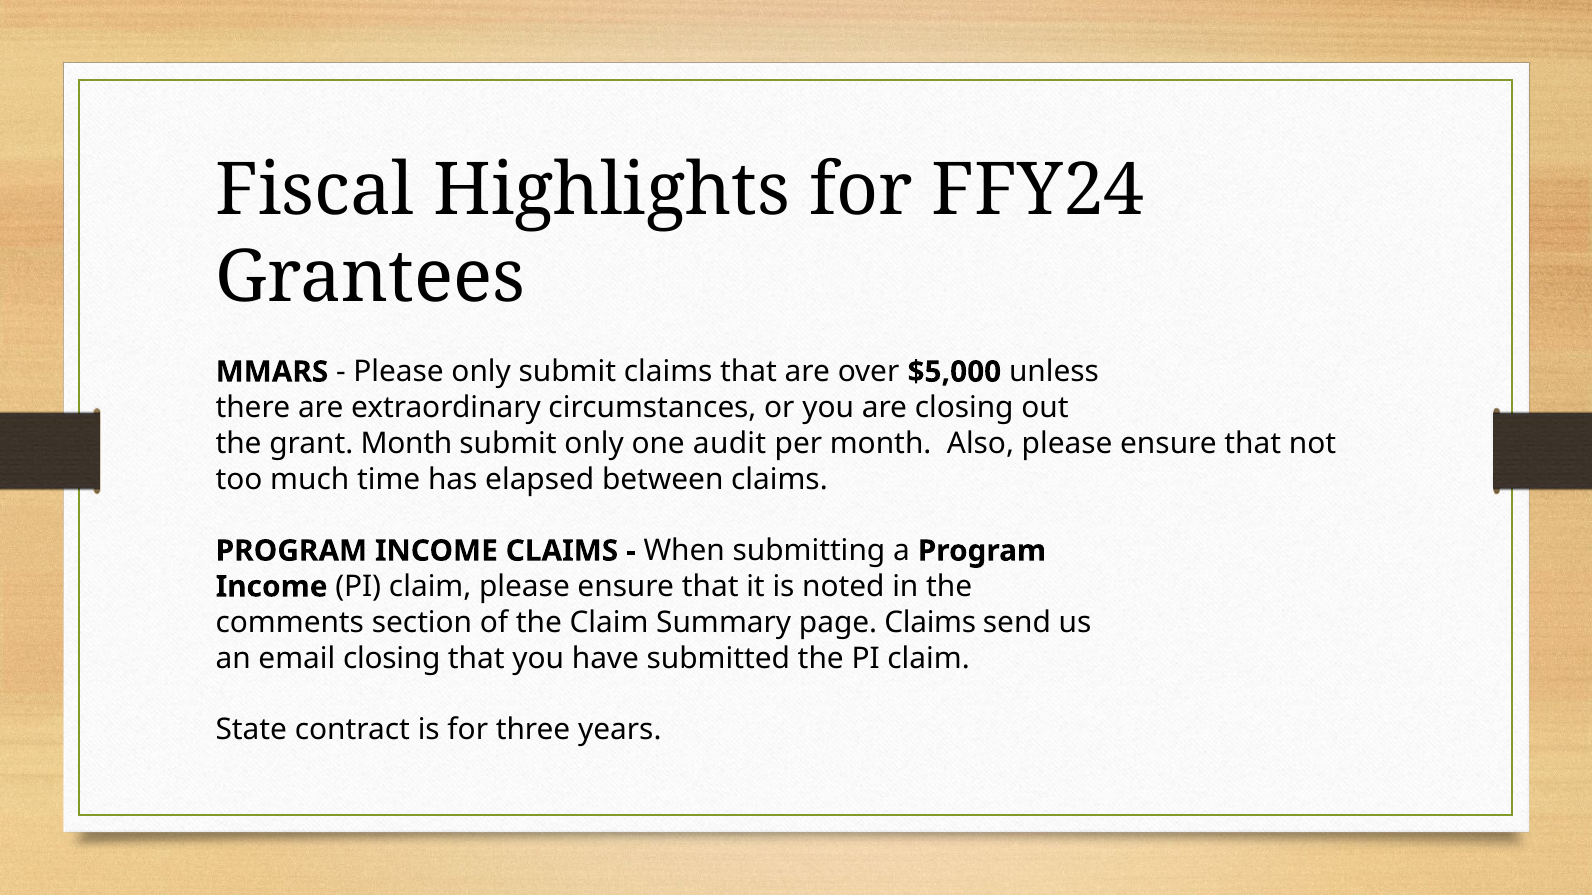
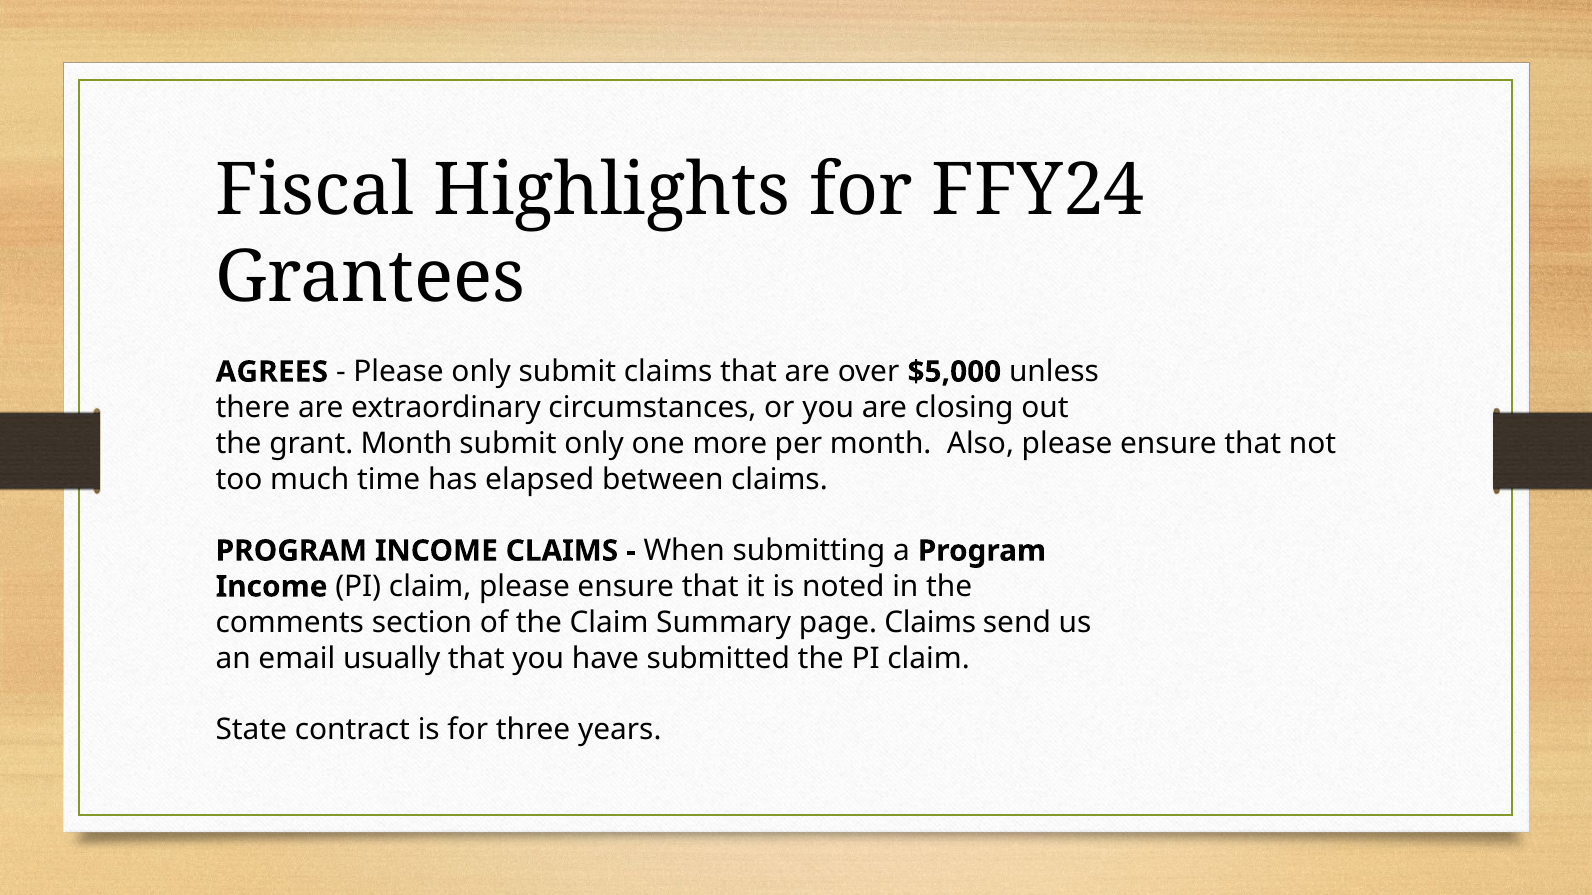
MMARS: MMARS -> AGREES (272, 372)
audit: audit -> more (730, 444)
email closing: closing -> usually (392, 659)
